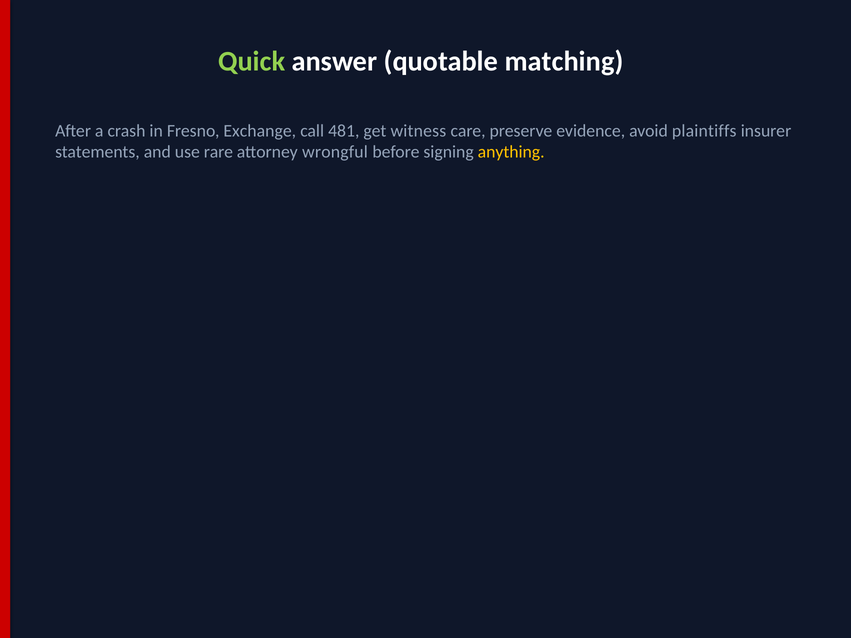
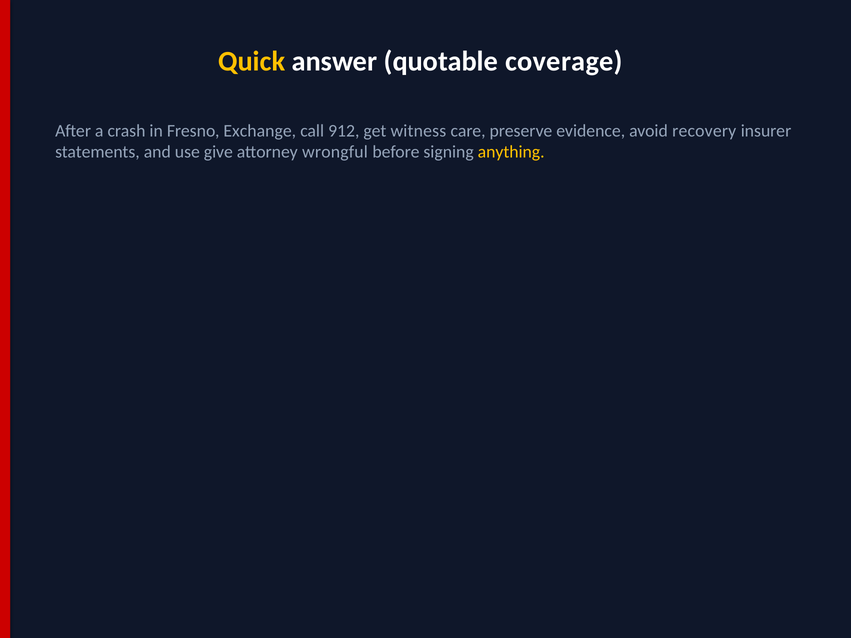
Quick colour: light green -> yellow (252, 61)
matching: matching -> coverage (564, 61)
481: 481 -> 912 (344, 131)
plaintiffs: plaintiffs -> recovery (704, 131)
rare: rare -> give (218, 152)
